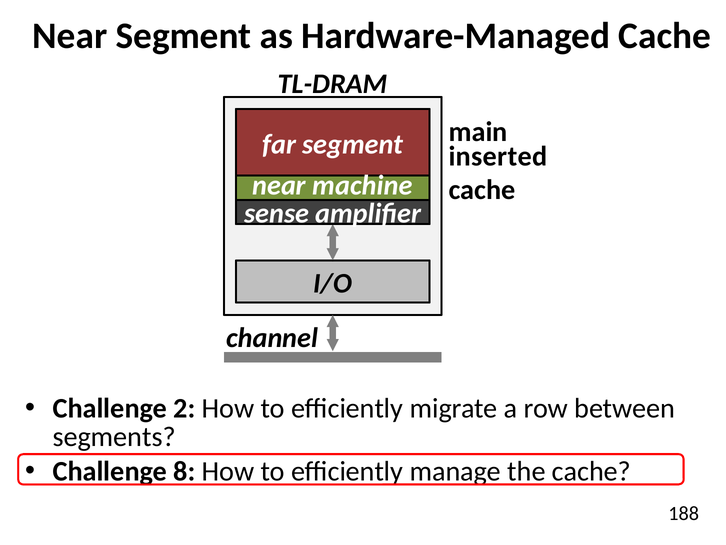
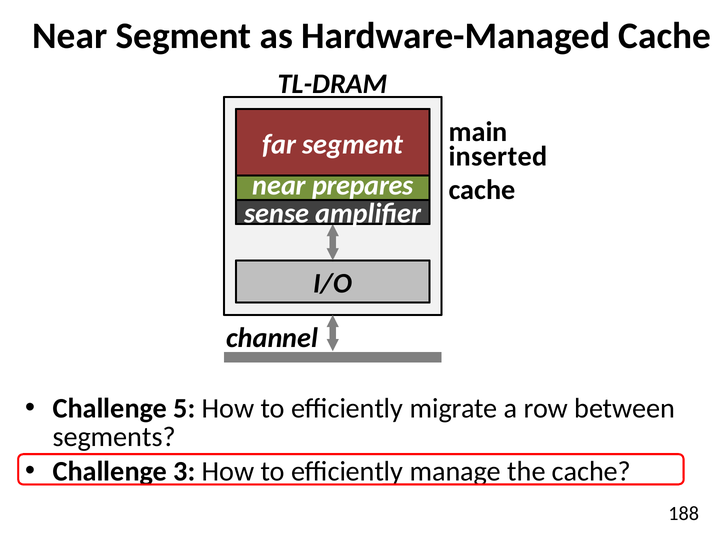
machine: machine -> prepares (363, 185)
2: 2 -> 5 (184, 408)
8: 8 -> 3 (184, 471)
